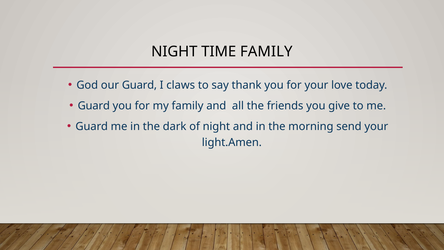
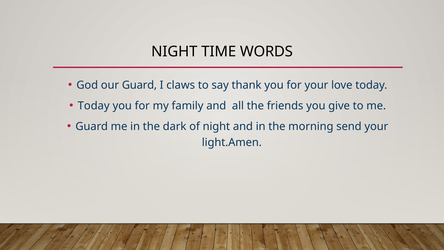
TIME FAMILY: FAMILY -> WORDS (266, 52)
Guard: Guard -> Today (94, 106)
